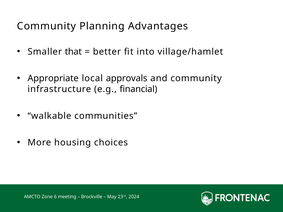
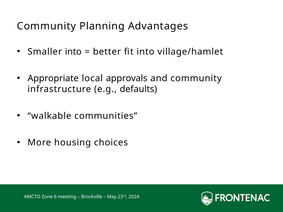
Smaller that: that -> into (73, 52)
financial: financial -> defaults (138, 89)
